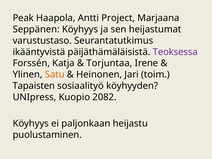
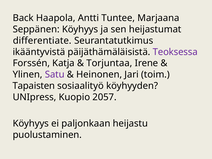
Peak: Peak -> Back (23, 18)
Project: Project -> Tuntee (118, 18)
varustustaso: varustustaso -> differentiate (42, 41)
Satu colour: orange -> purple (55, 75)
2082: 2082 -> 2057 (105, 97)
